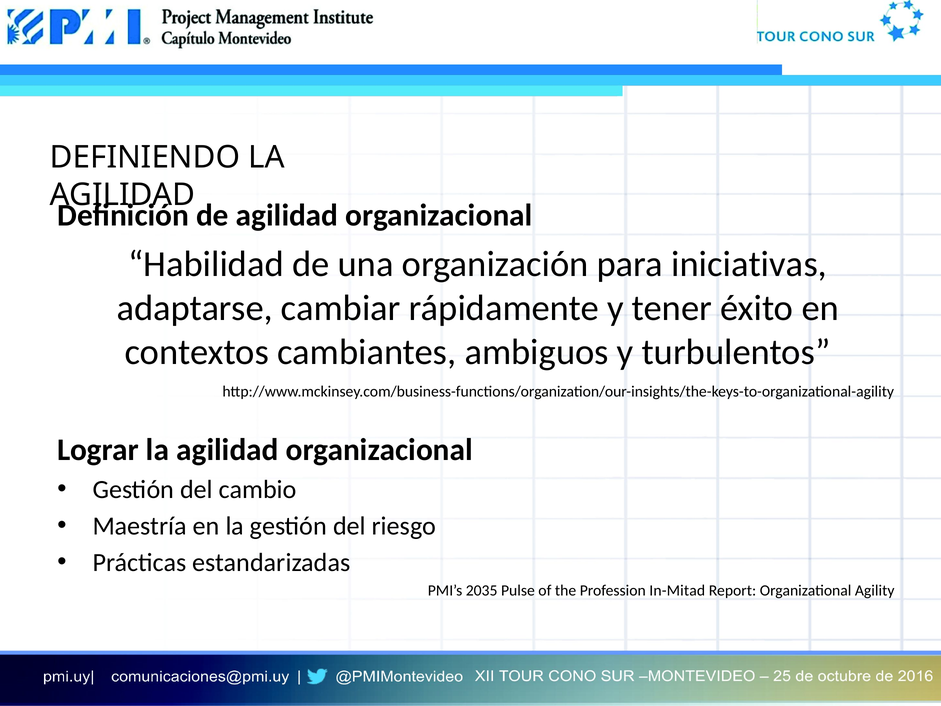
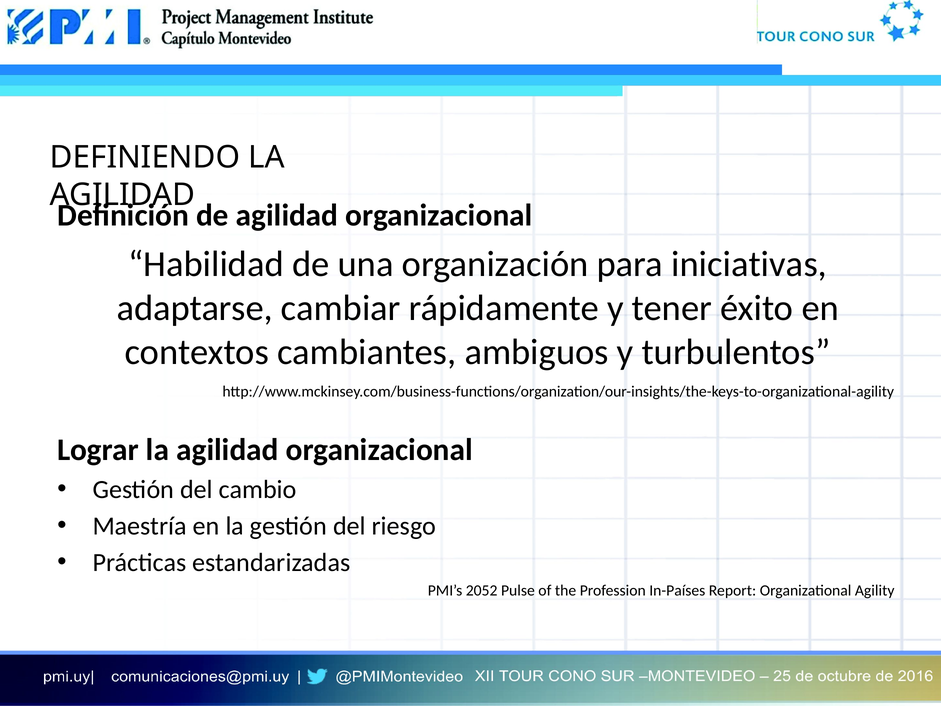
2035: 2035 -> 2052 (482, 590)
In-Mitad: In-Mitad -> In-Países (677, 590)
